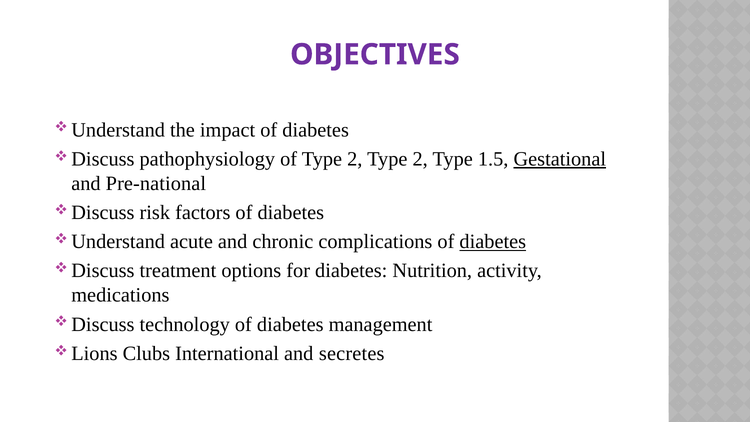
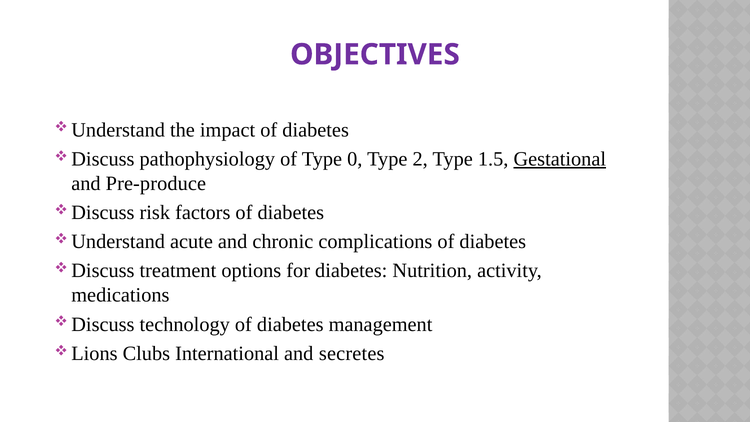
of Type 2: 2 -> 0 (355, 159)
Pre-national: Pre-national -> Pre-produce (156, 183)
diabetes underline: present -> none (493, 242)
